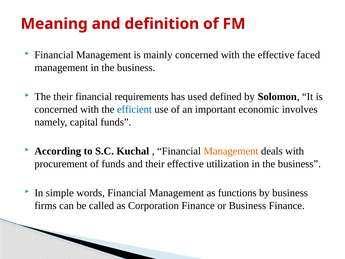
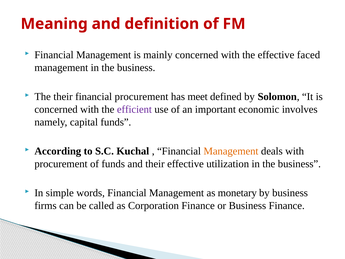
financial requirements: requirements -> procurement (141, 97)
used: used -> meet (198, 97)
efficient colour: blue -> purple (134, 109)
functions: functions -> monetary (237, 193)
